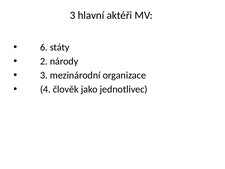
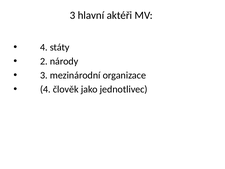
6: 6 -> 4 (44, 47)
